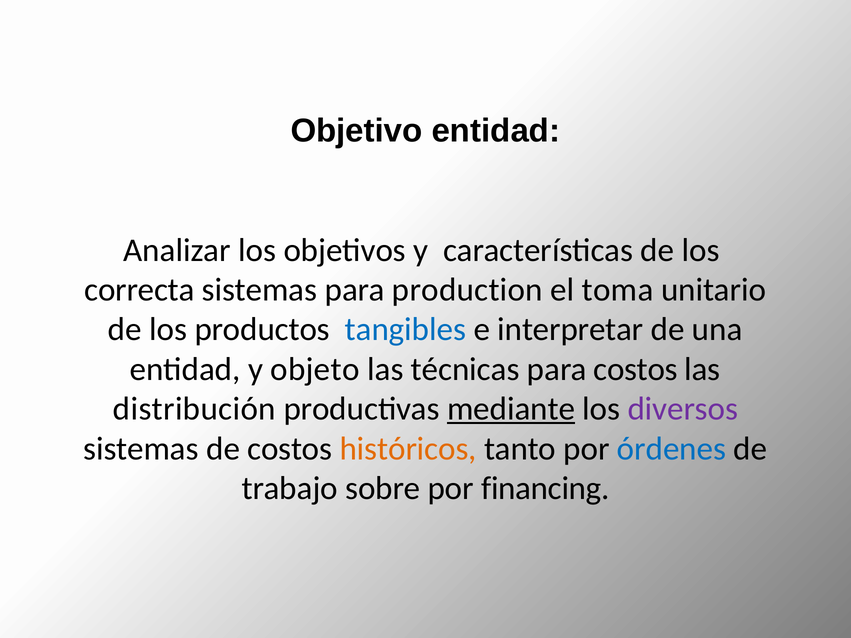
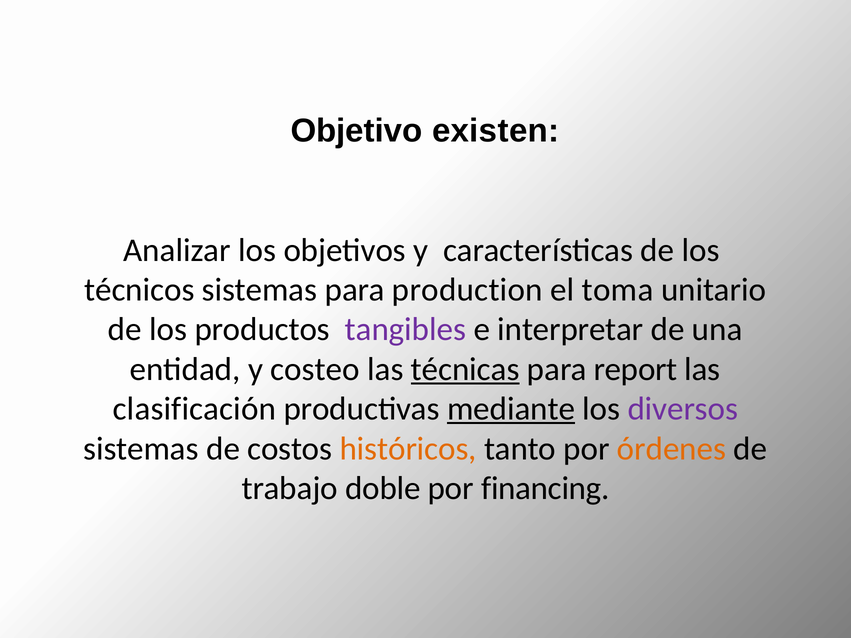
Objetivo entidad: entidad -> existen (496, 131)
correcta: correcta -> técnicos (139, 290)
tangibles colour: blue -> purple (405, 330)
objeto: objeto -> costeo (315, 369)
técnicas underline: none -> present (465, 369)
para costos: costos -> report (636, 369)
distribución: distribución -> clasificación (194, 409)
órdenes colour: blue -> orange (672, 449)
sobre: sobre -> doble (383, 489)
